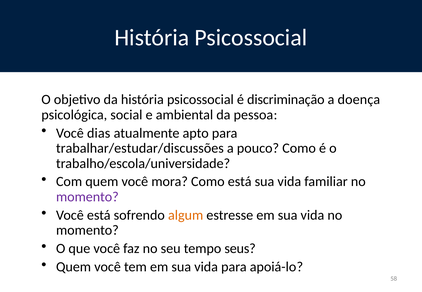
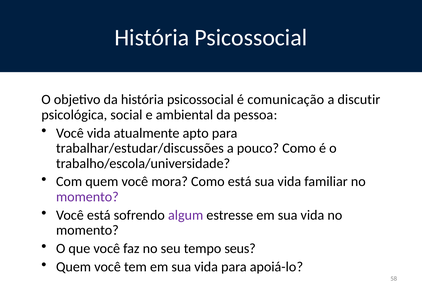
discriminação: discriminação -> comunicação (286, 100)
doença: doença -> discutir (359, 100)
Você dias: dias -> vida (99, 133)
algum colour: orange -> purple (186, 215)
